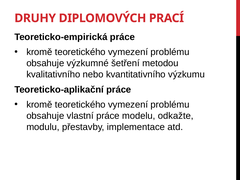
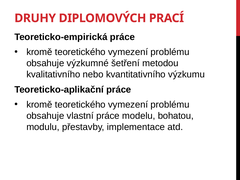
odkažte: odkažte -> bohatou (176, 116)
